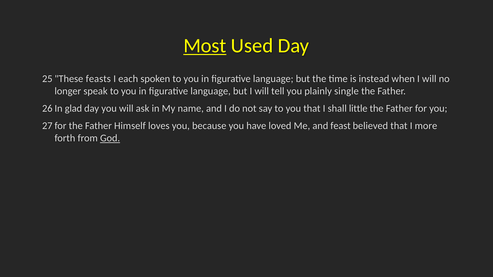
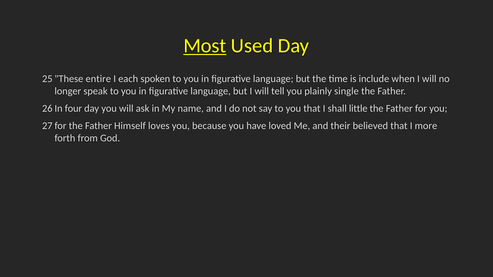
feasts: feasts -> entire (98, 79)
instead: instead -> include (374, 79)
glad: glad -> four (73, 109)
feast: feast -> their (340, 126)
God underline: present -> none (110, 138)
